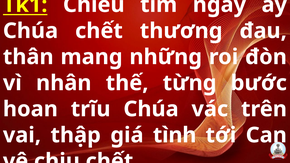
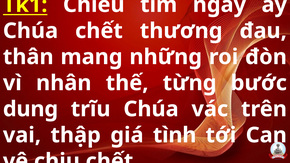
hoan: hoan -> dung (30, 109)
